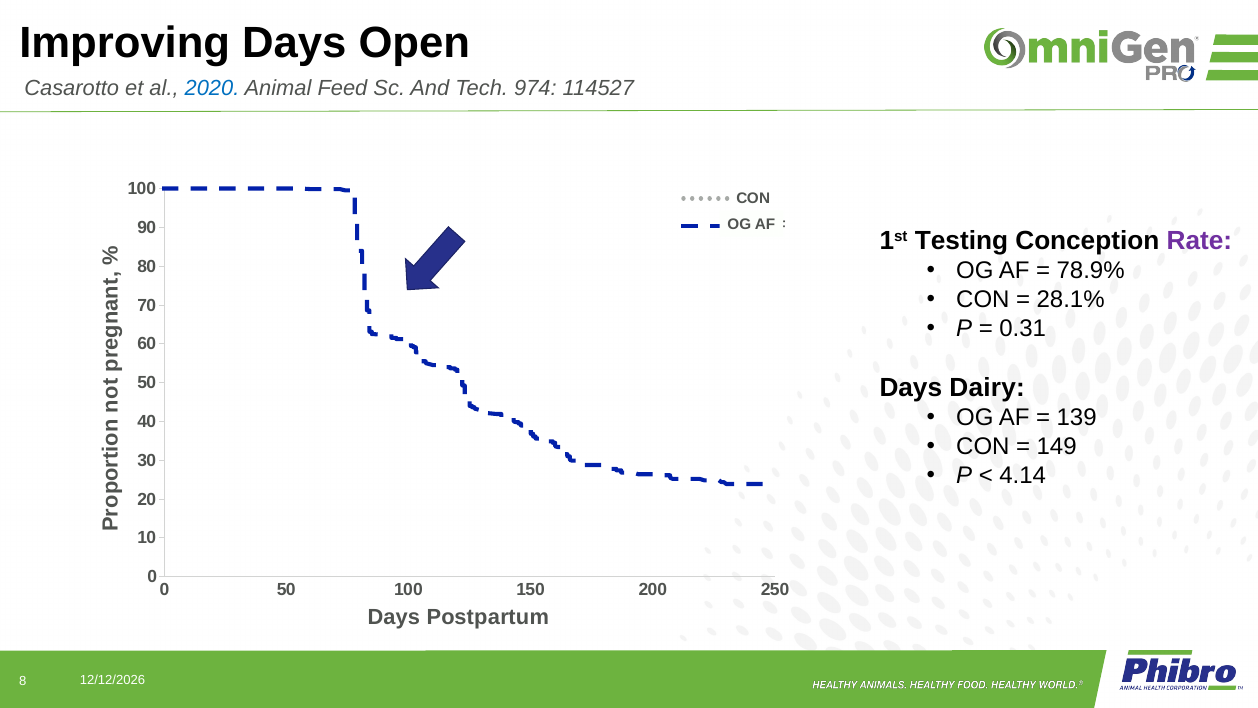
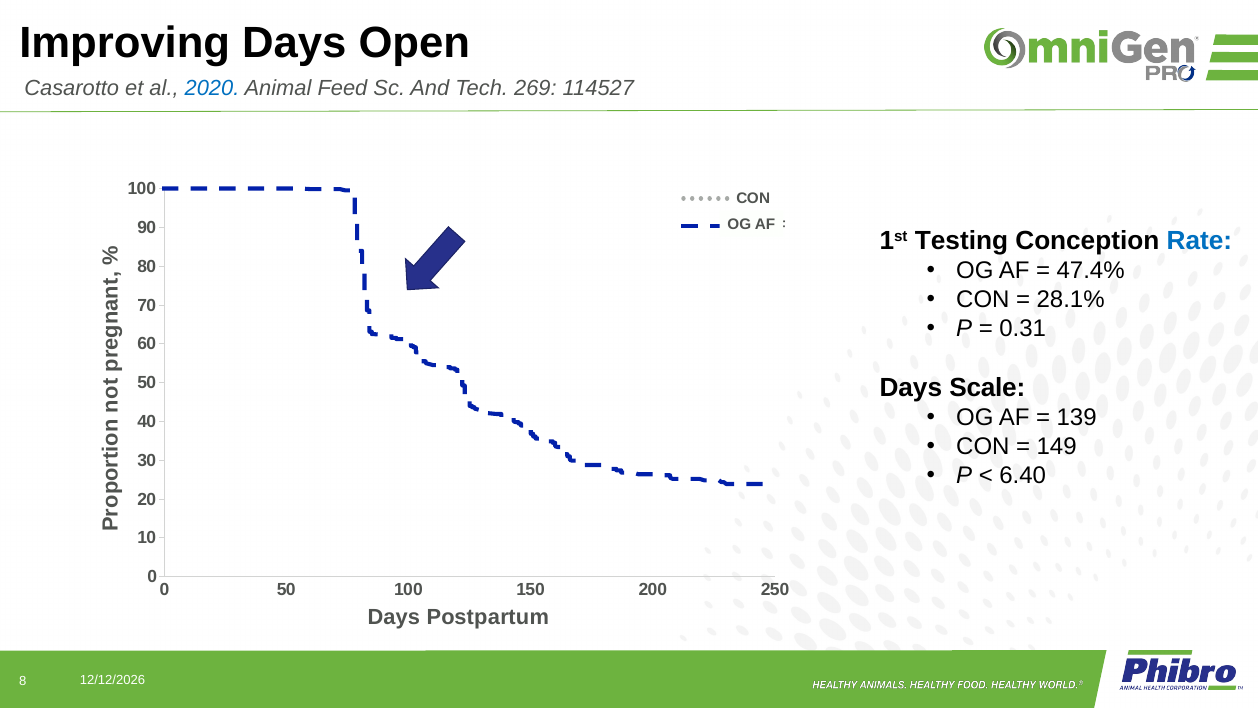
974: 974 -> 269 (535, 88)
Rate colour: purple -> blue (1199, 241)
78.9%: 78.9% -> 47.4% (1091, 271)
Dairy: Dairy -> Scale (987, 388)
4.14: 4.14 -> 6.40 (1023, 475)
